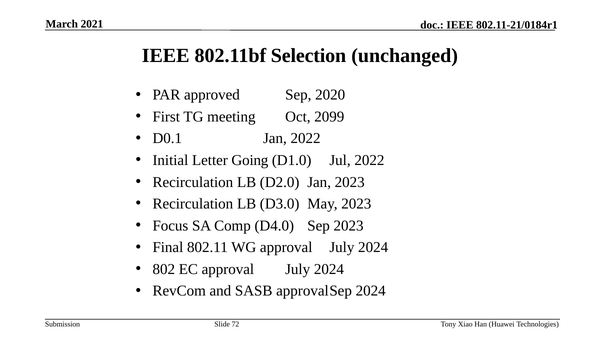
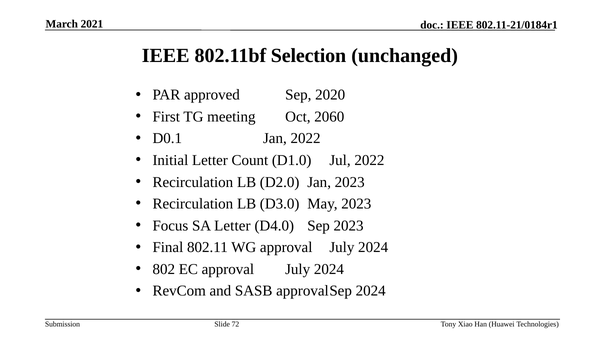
2099: 2099 -> 2060 (329, 117)
Going: Going -> Count (250, 160)
SA Comp: Comp -> Letter (232, 225)
